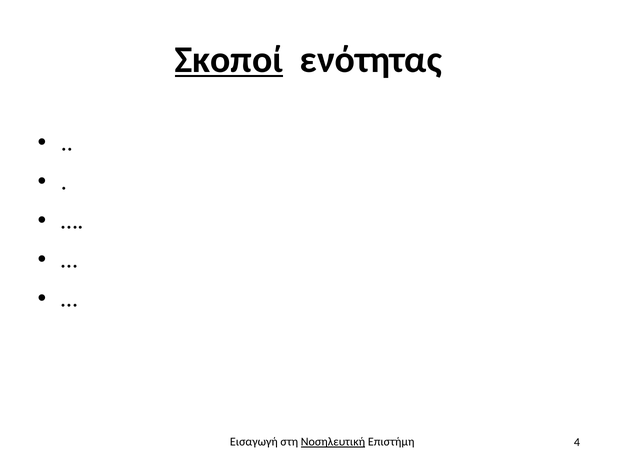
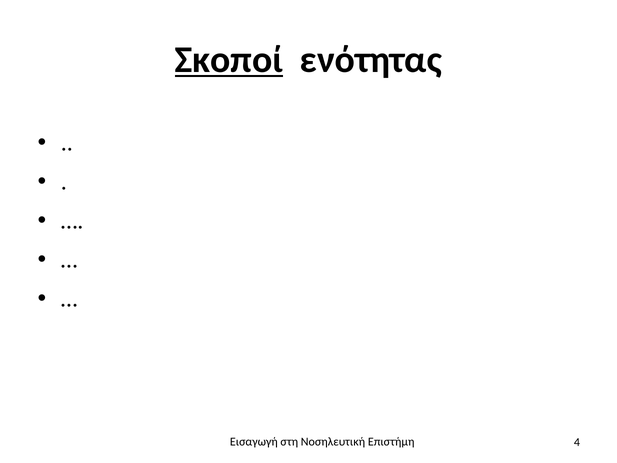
Νοσηλευτική underline: present -> none (333, 442)
